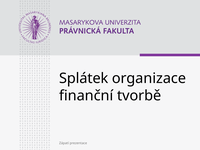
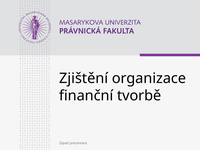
Splátek: Splátek -> Zjištění (84, 78)
